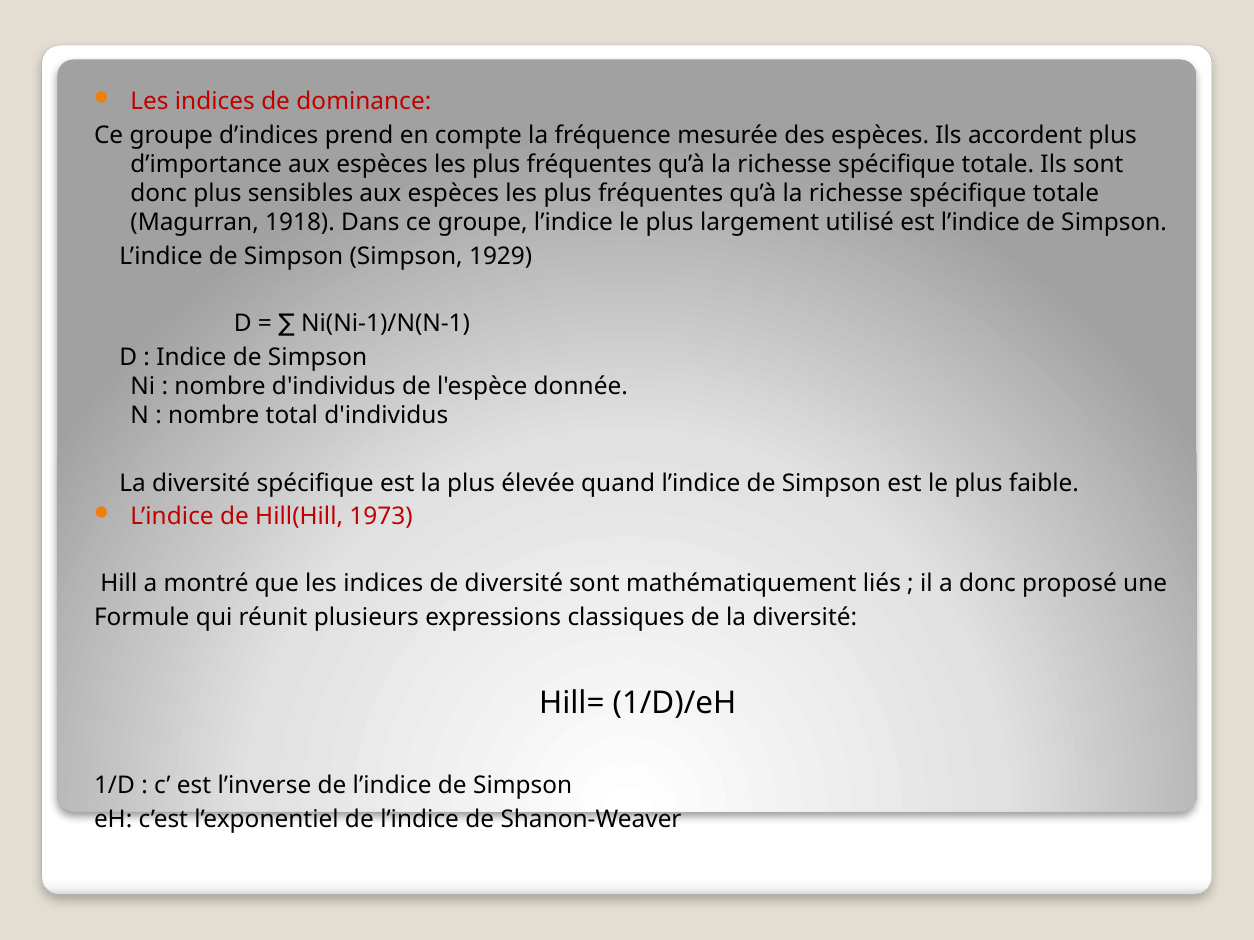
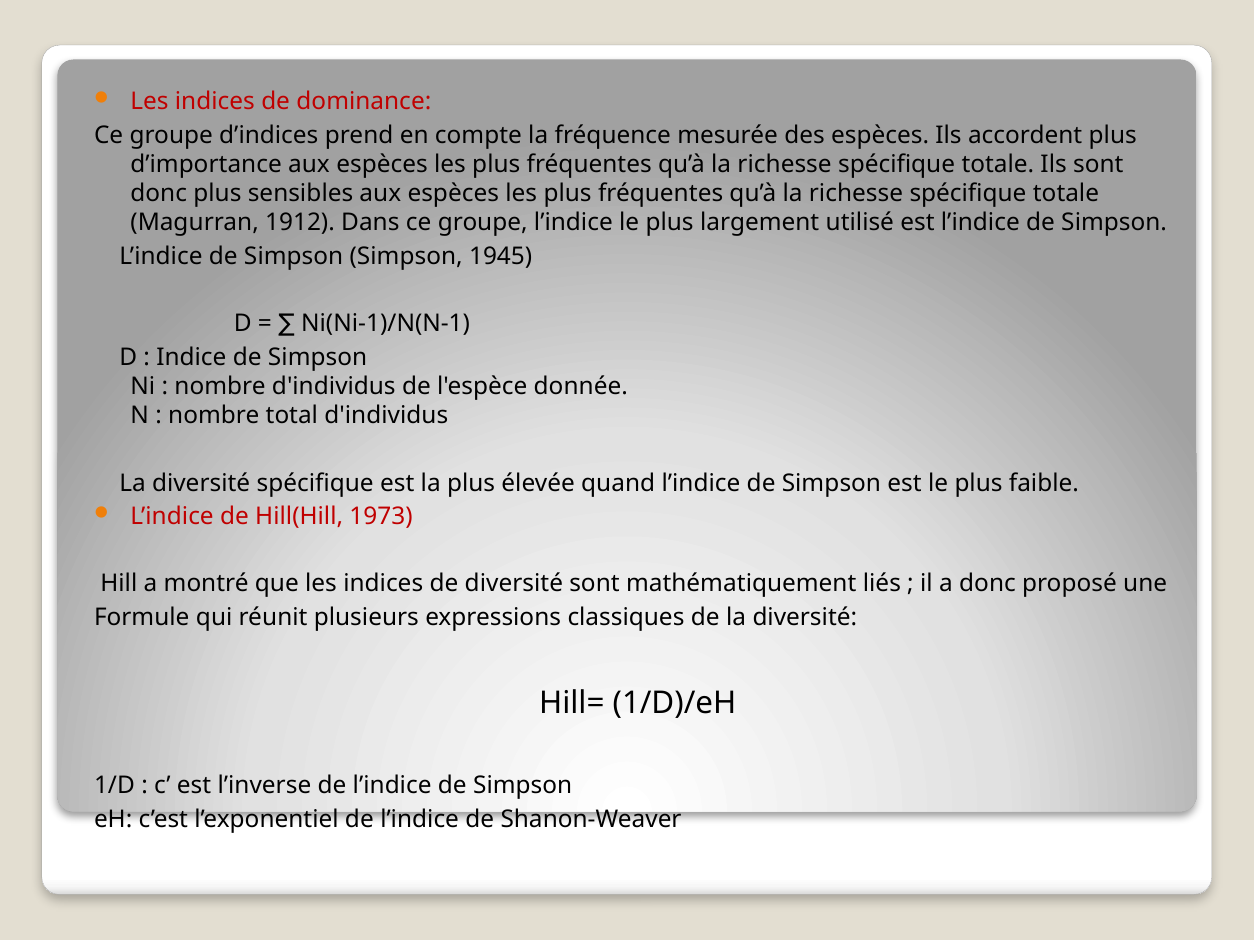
1918: 1918 -> 1912 (300, 223)
1929: 1929 -> 1945 (501, 257)
